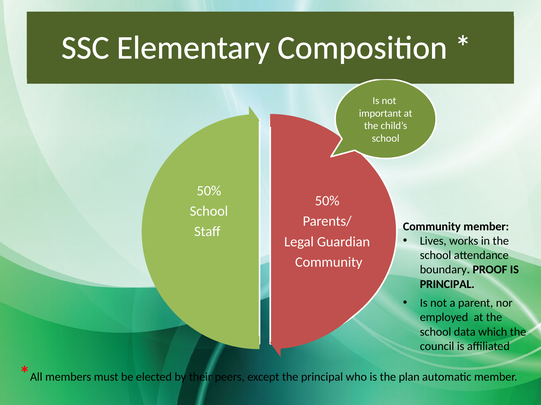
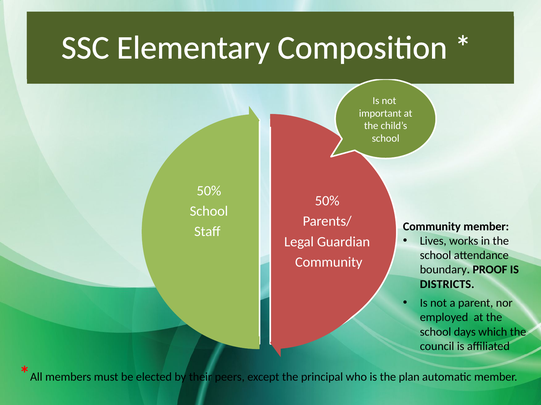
PRINCIPAL: PRINCIPAL -> DISTRICTS (447, 285)
data: data -> days (465, 332)
